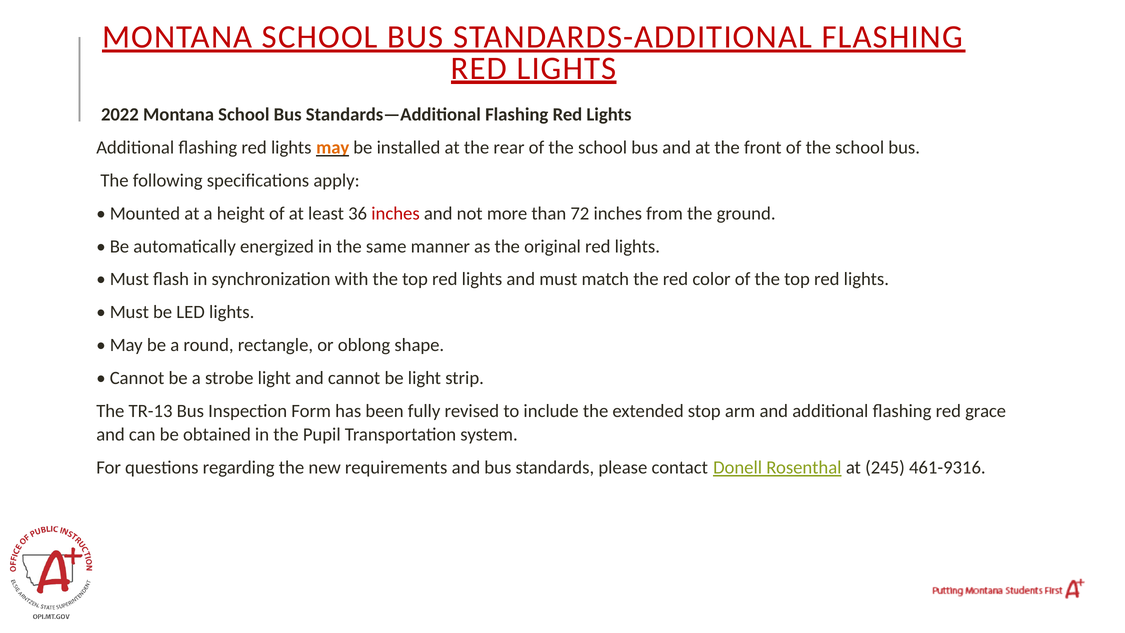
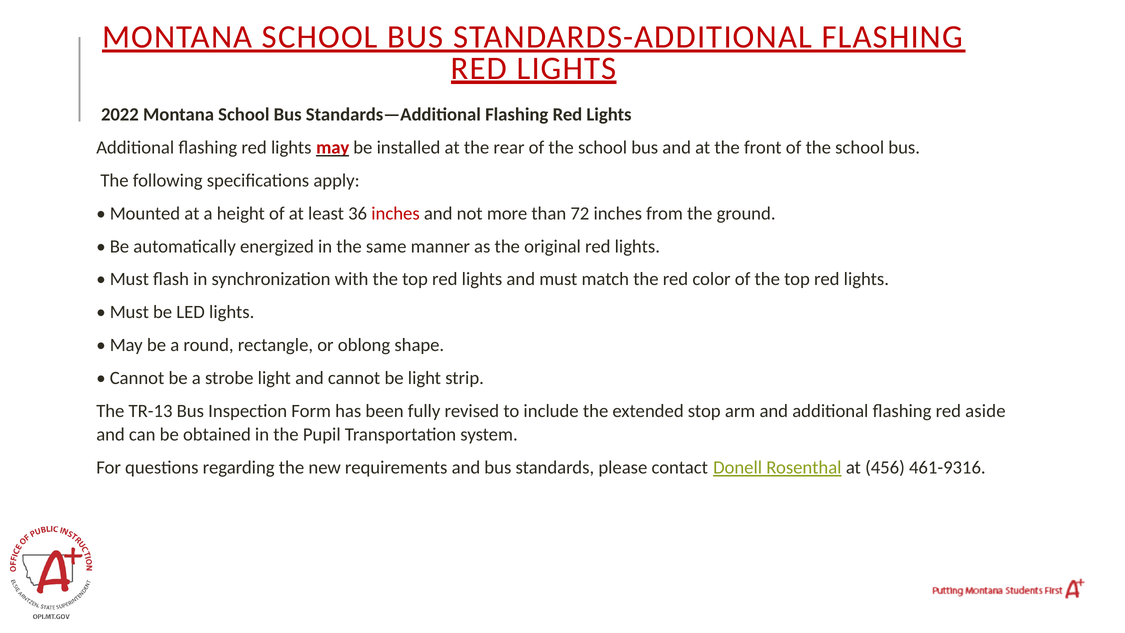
may colour: orange -> red (333, 148)
grace: grace -> aside (985, 411)
245: 245 -> 456 (885, 467)
